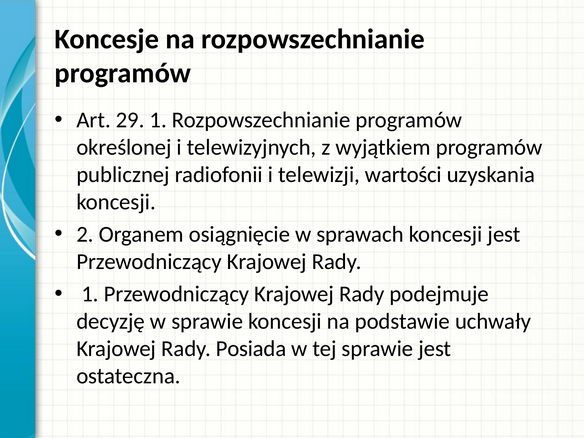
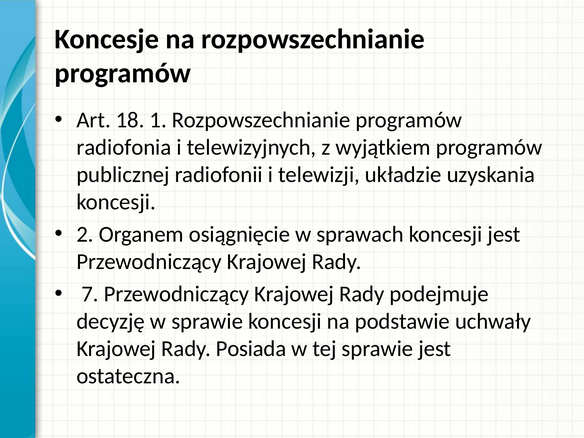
29: 29 -> 18 (130, 120)
określonej: określonej -> radiofonia (124, 147)
wartości: wartości -> układzie (403, 175)
1: 1 -> 7 (90, 294)
